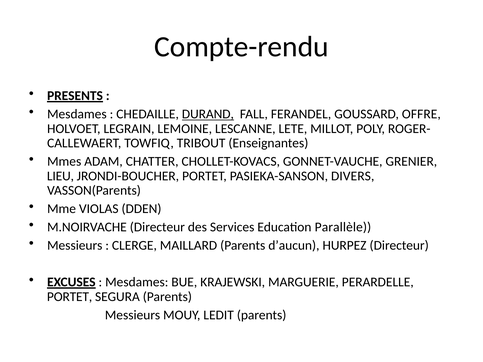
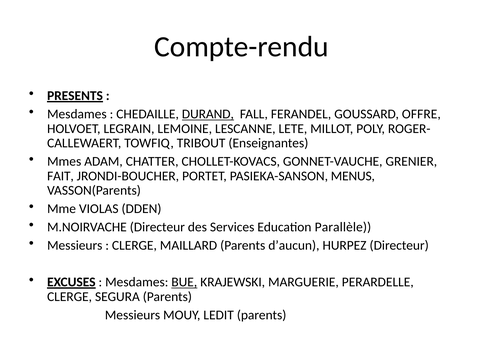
LIEU: LIEU -> FAIT (60, 176)
DIVERS: DIVERS -> MENUS (353, 176)
BUE underline: none -> present (184, 282)
PORTET: PORTET -> CLERGE (70, 297)
